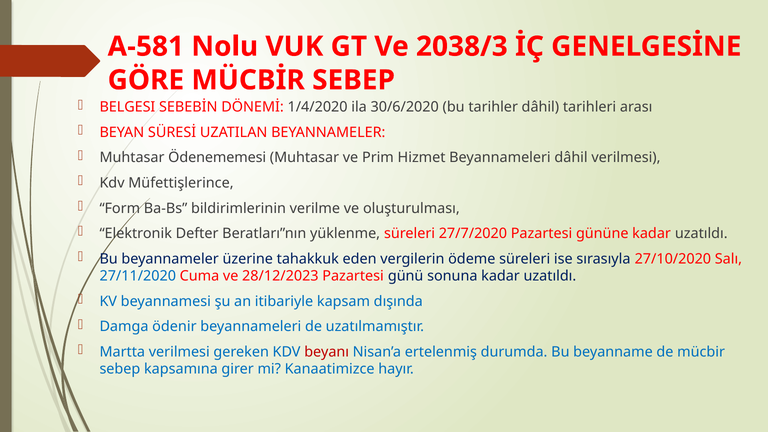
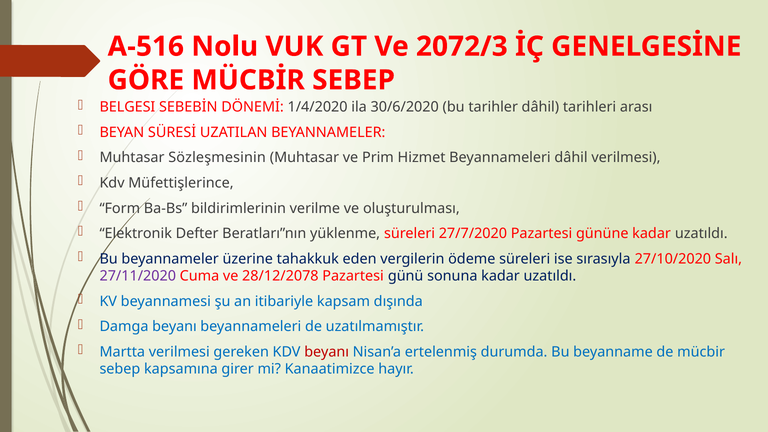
A-581: A-581 -> A-516 (146, 46)
2038/3: 2038/3 -> 2072/3 (462, 46)
Ödenememesi: Ödenememesi -> Sözleşmesinin (217, 158)
27/11/2020 colour: blue -> purple (138, 276)
28/12/2023: 28/12/2023 -> 28/12/2078 (280, 276)
Damga ödenir: ödenir -> beyanı (174, 327)
